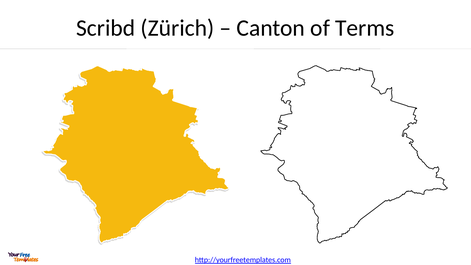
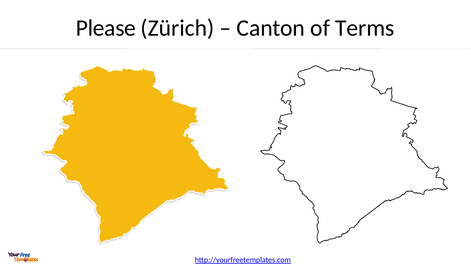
Scribd: Scribd -> Please (106, 28)
